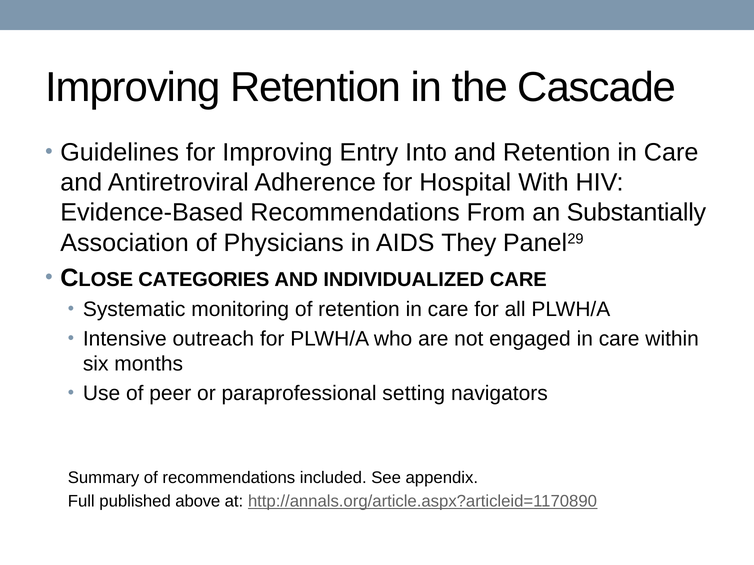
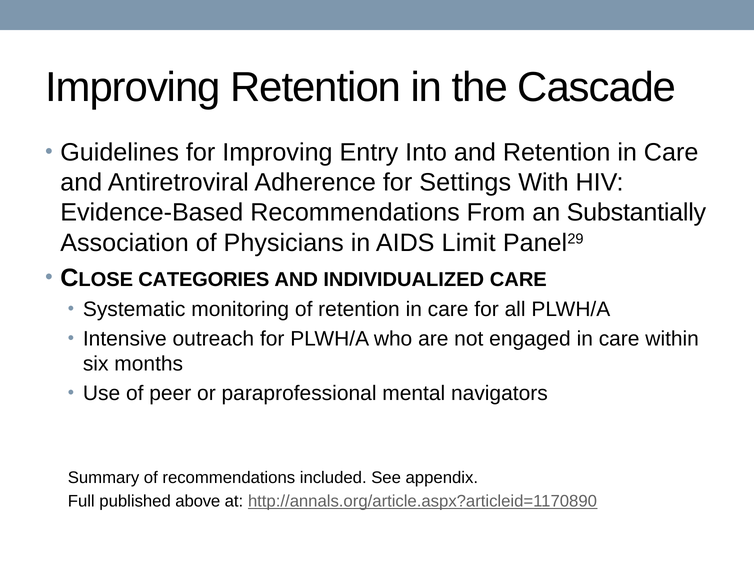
Hospital: Hospital -> Settings (465, 183)
They: They -> Limit (469, 243)
setting: setting -> mental (414, 394)
